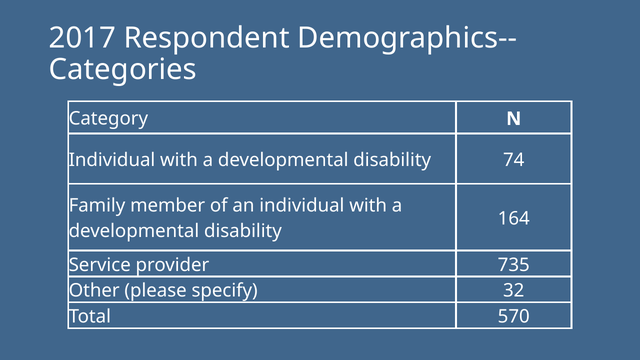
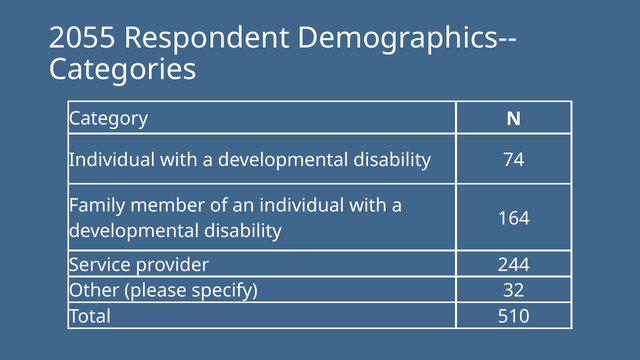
2017: 2017 -> 2055 (82, 38)
735: 735 -> 244 (514, 265)
570: 570 -> 510 (514, 317)
